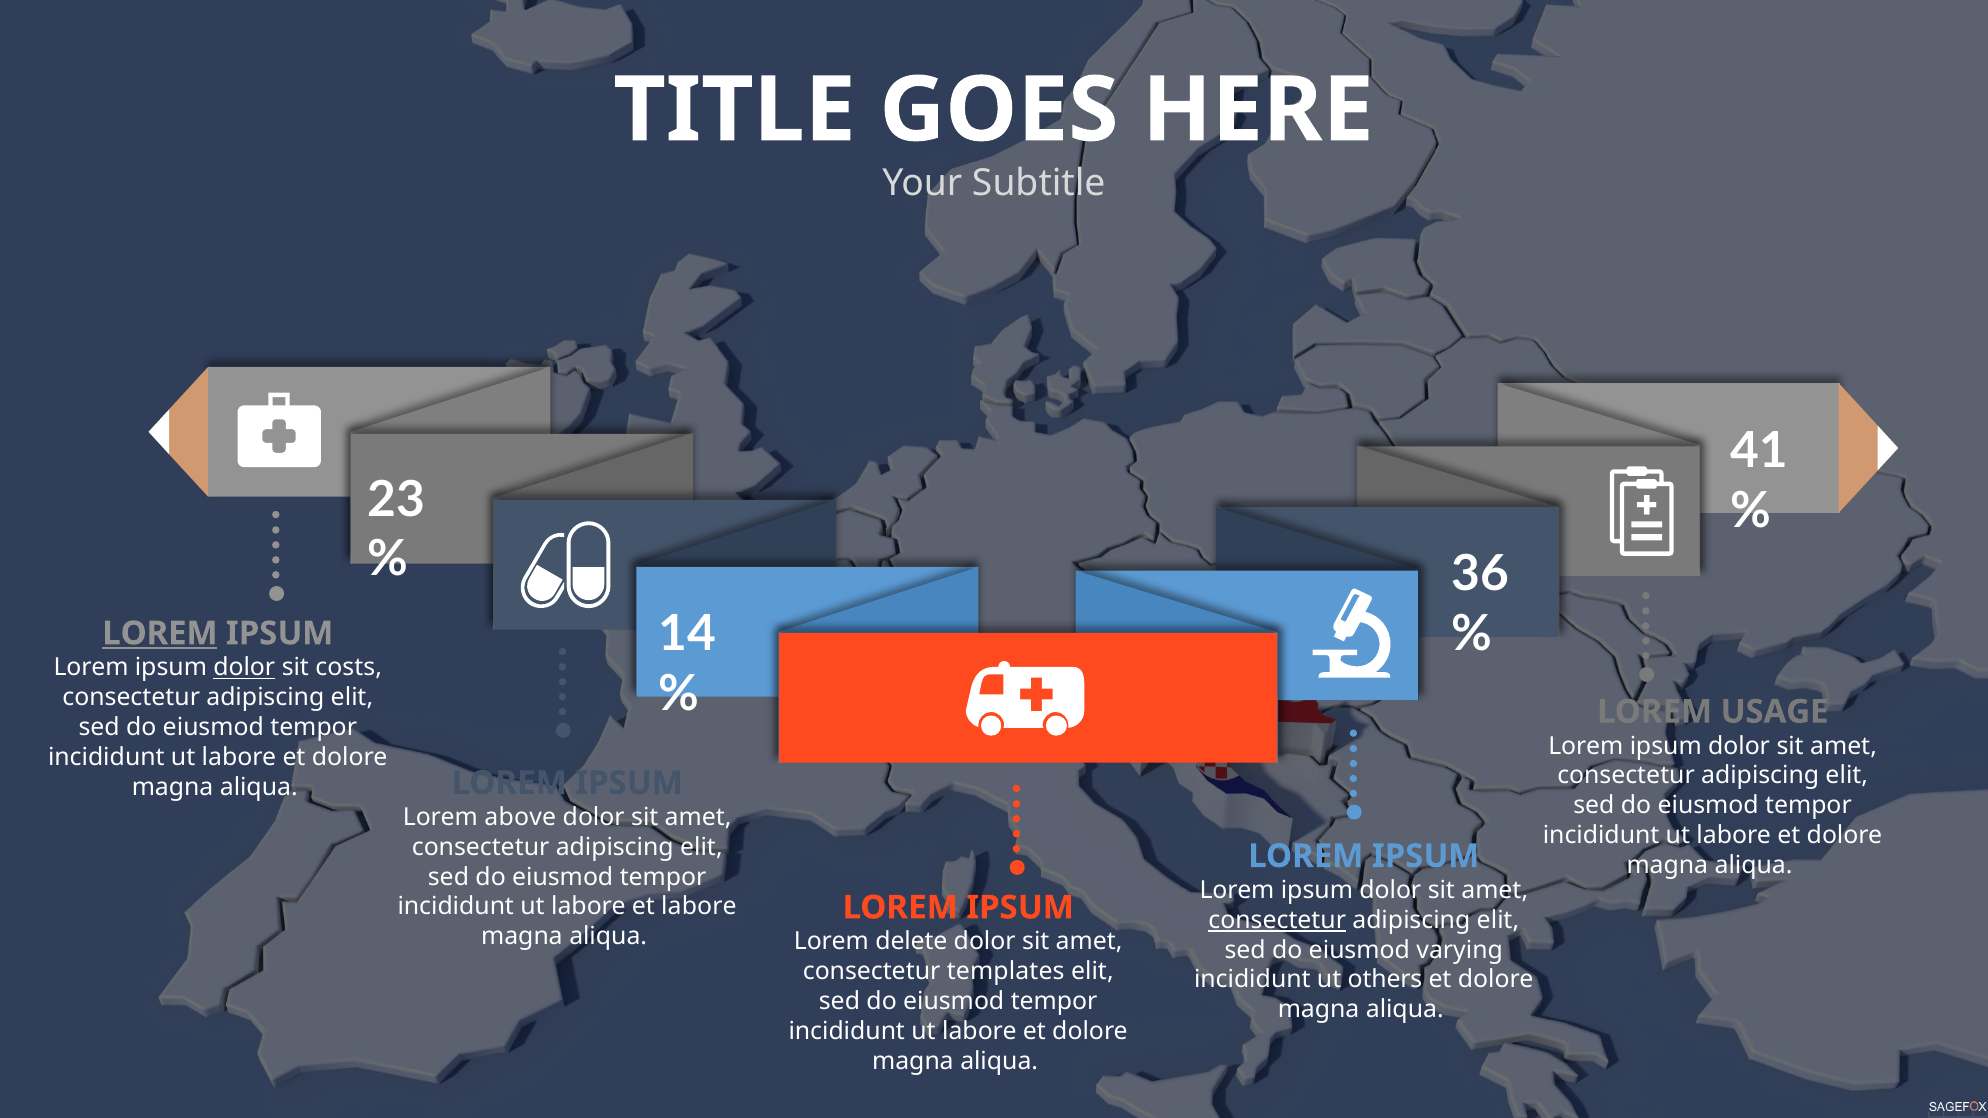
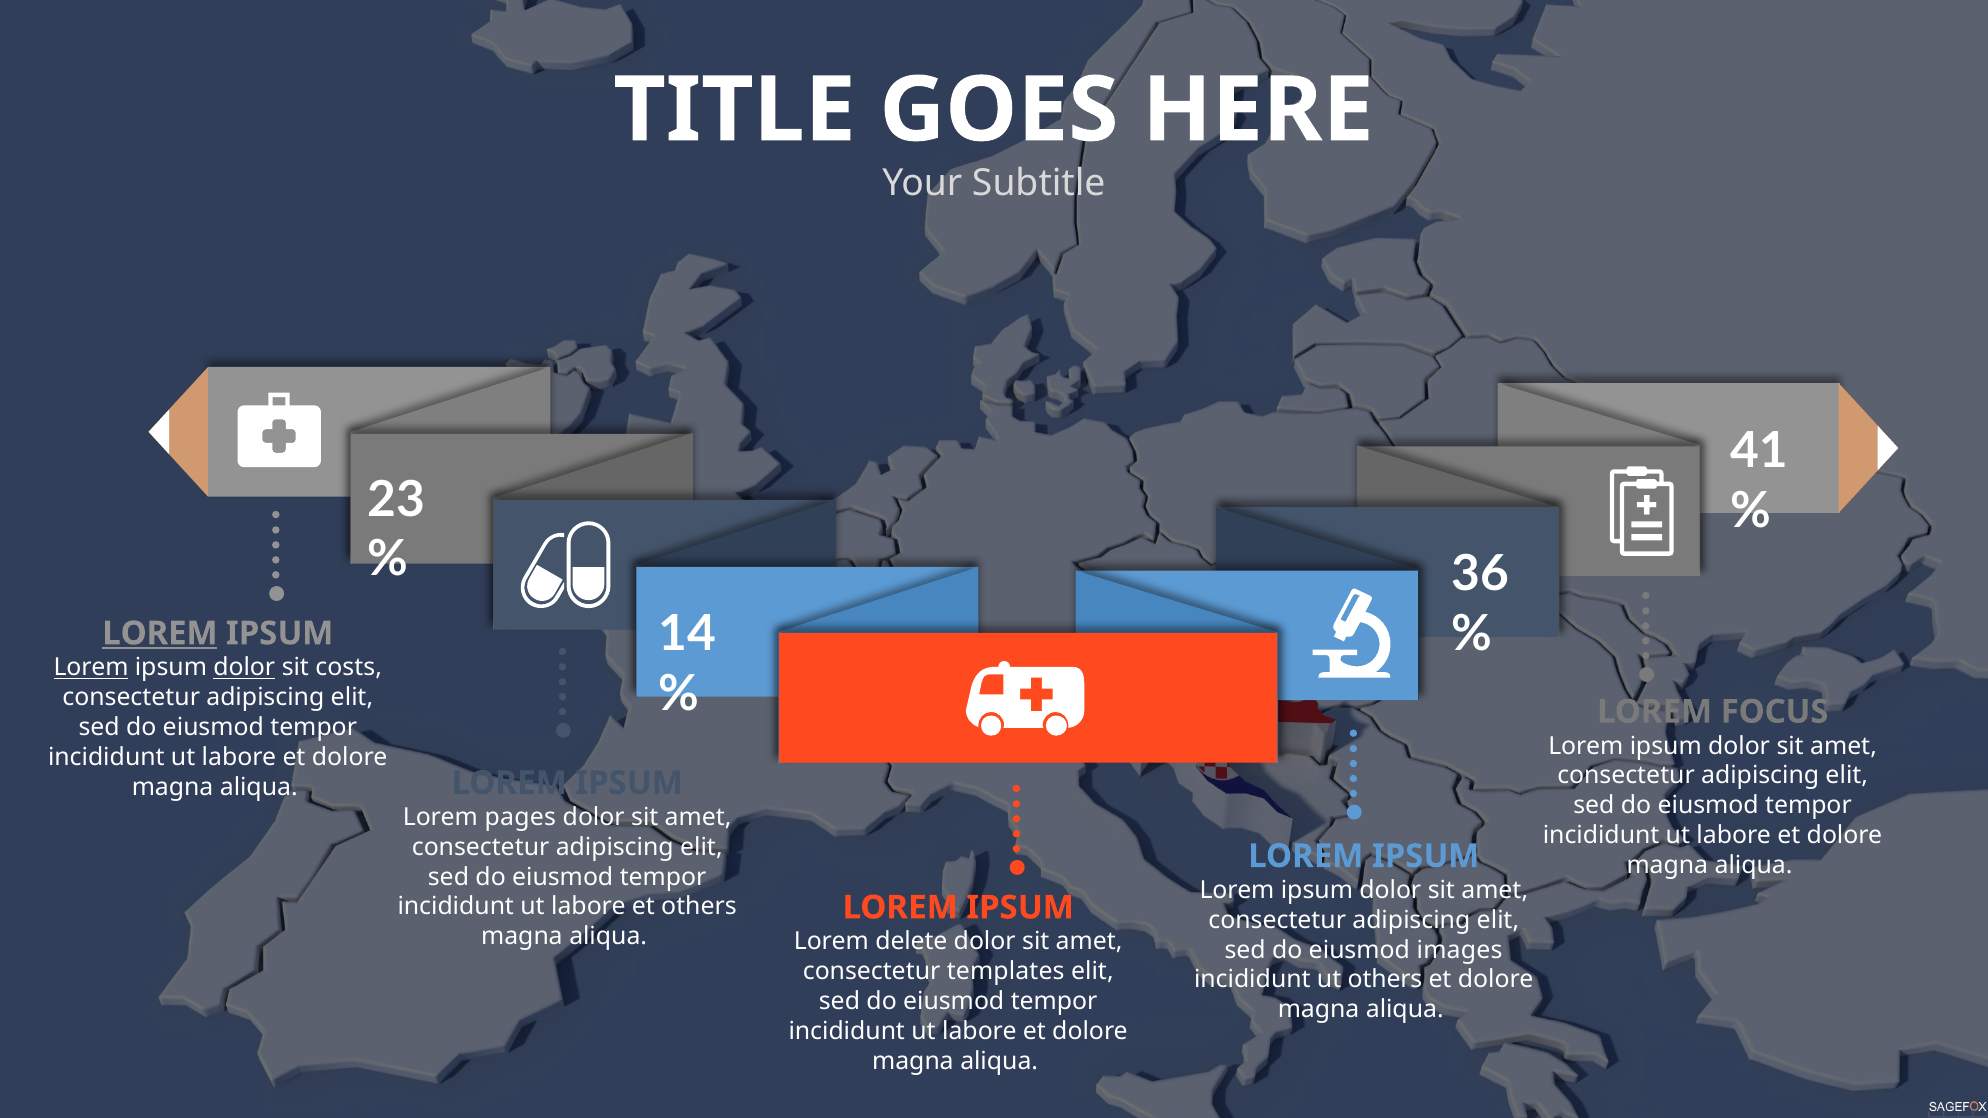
Lorem underline: none -> present (91, 668)
USAGE: USAGE -> FOCUS (1775, 712)
above: above -> pages (520, 817)
et labore: labore -> others (699, 907)
consectetur underline: present -> none (1277, 920)
varying: varying -> images (1460, 950)
